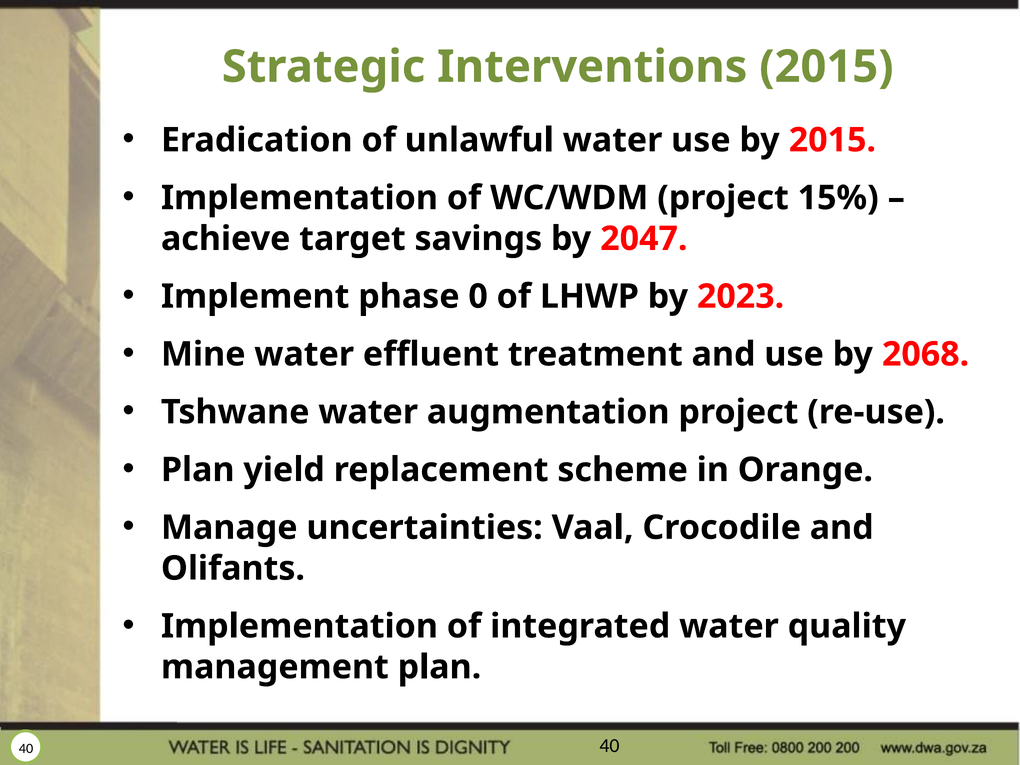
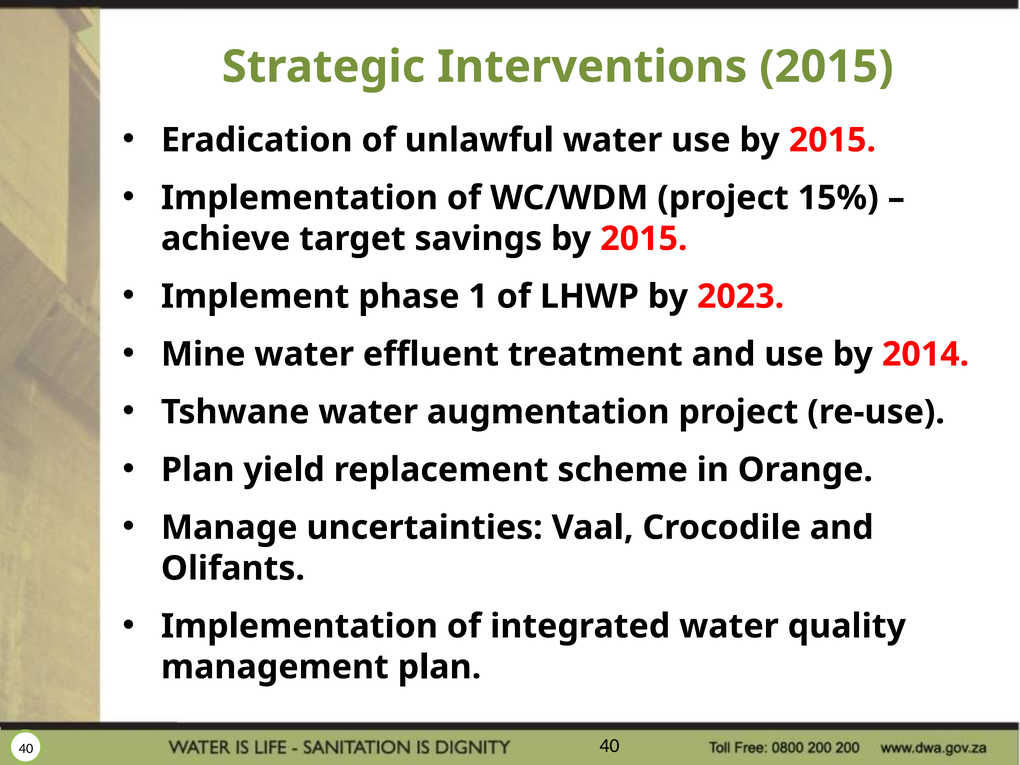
savings by 2047: 2047 -> 2015 (644, 239)
0: 0 -> 1 (478, 297)
2068: 2068 -> 2014 (926, 354)
